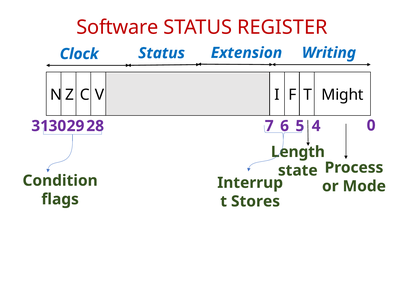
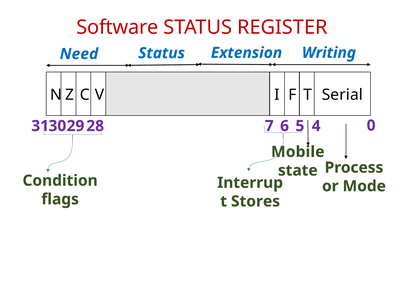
Clock: Clock -> Need (79, 54)
Might: Might -> Serial (342, 95)
Length: Length -> Mobile (298, 152)
